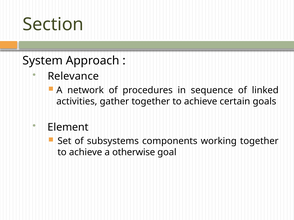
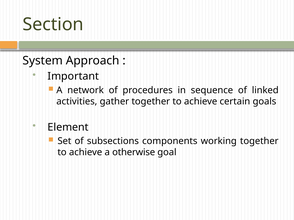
Relevance: Relevance -> Important (73, 76)
subsystems: subsystems -> subsections (113, 141)
